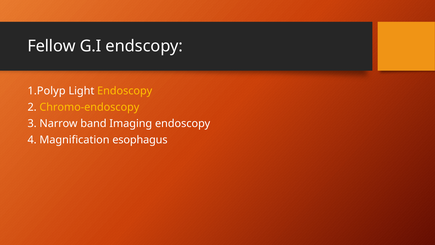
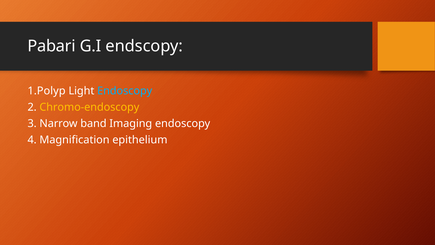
Fellow: Fellow -> Pabari (52, 46)
Endoscopy colour: yellow -> light blue (125, 91)
esophagus: esophagus -> epithelium (140, 140)
